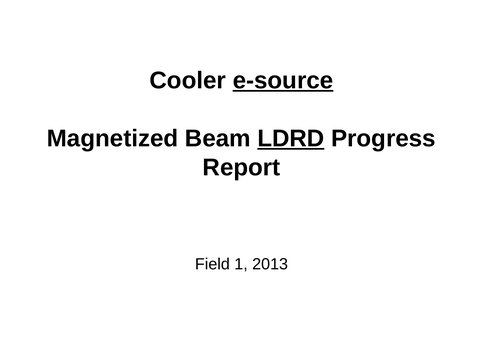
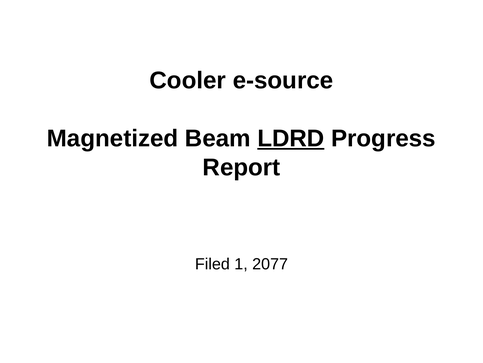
e-source underline: present -> none (283, 80)
Field: Field -> Filed (212, 264)
2013: 2013 -> 2077 (270, 264)
